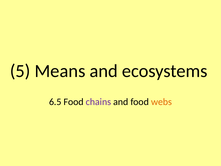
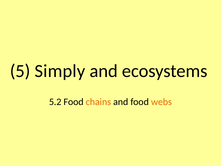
Means: Means -> Simply (60, 71)
6.5: 6.5 -> 5.2 (55, 102)
chains colour: purple -> orange (98, 102)
